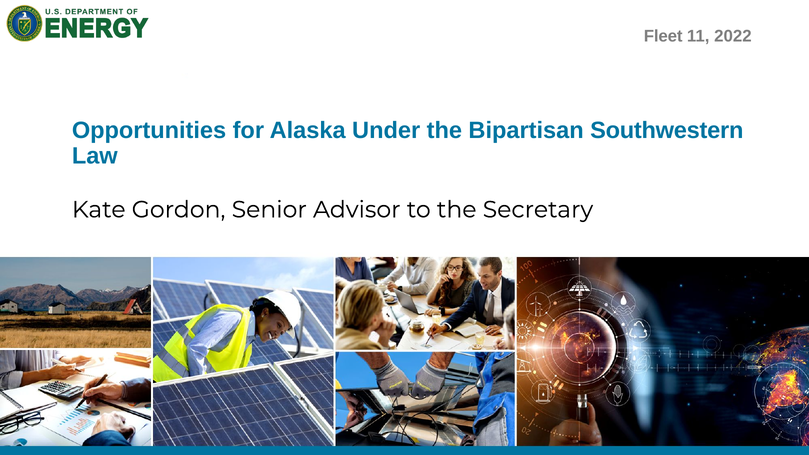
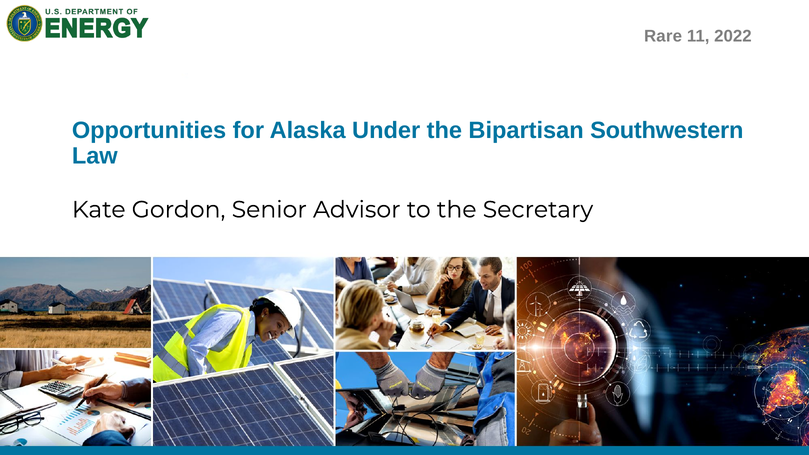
Fleet: Fleet -> Rare (663, 36)
